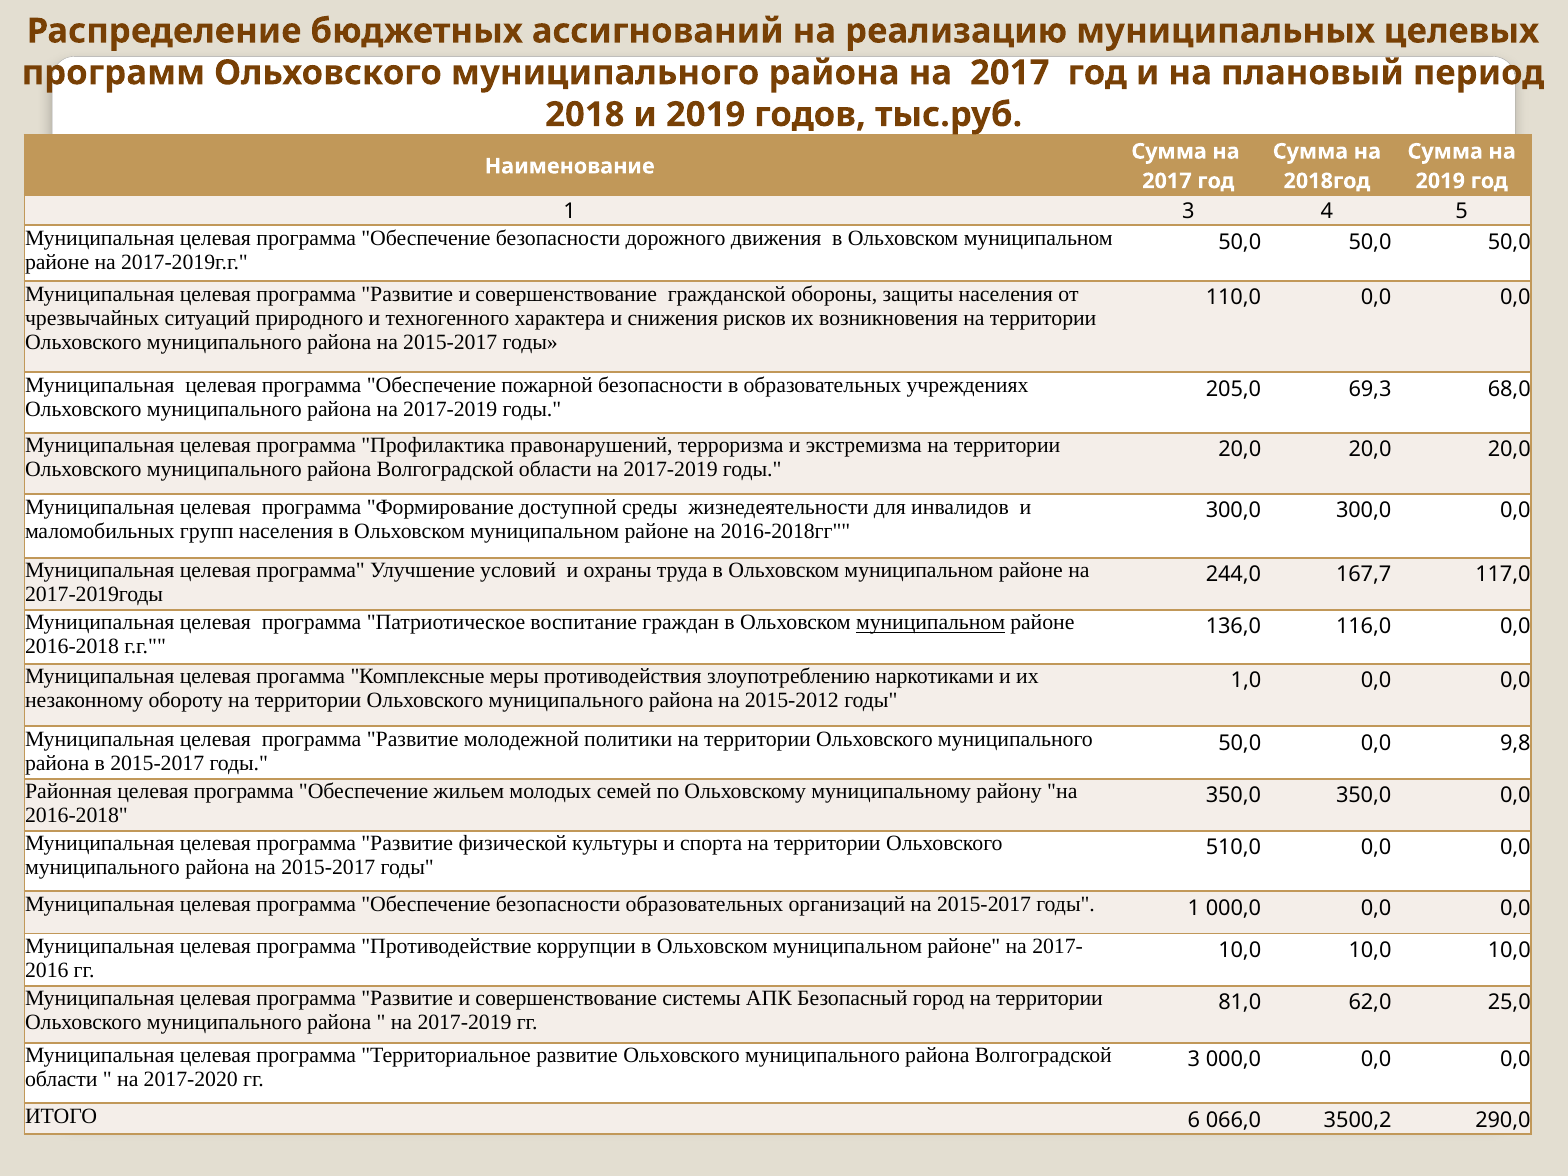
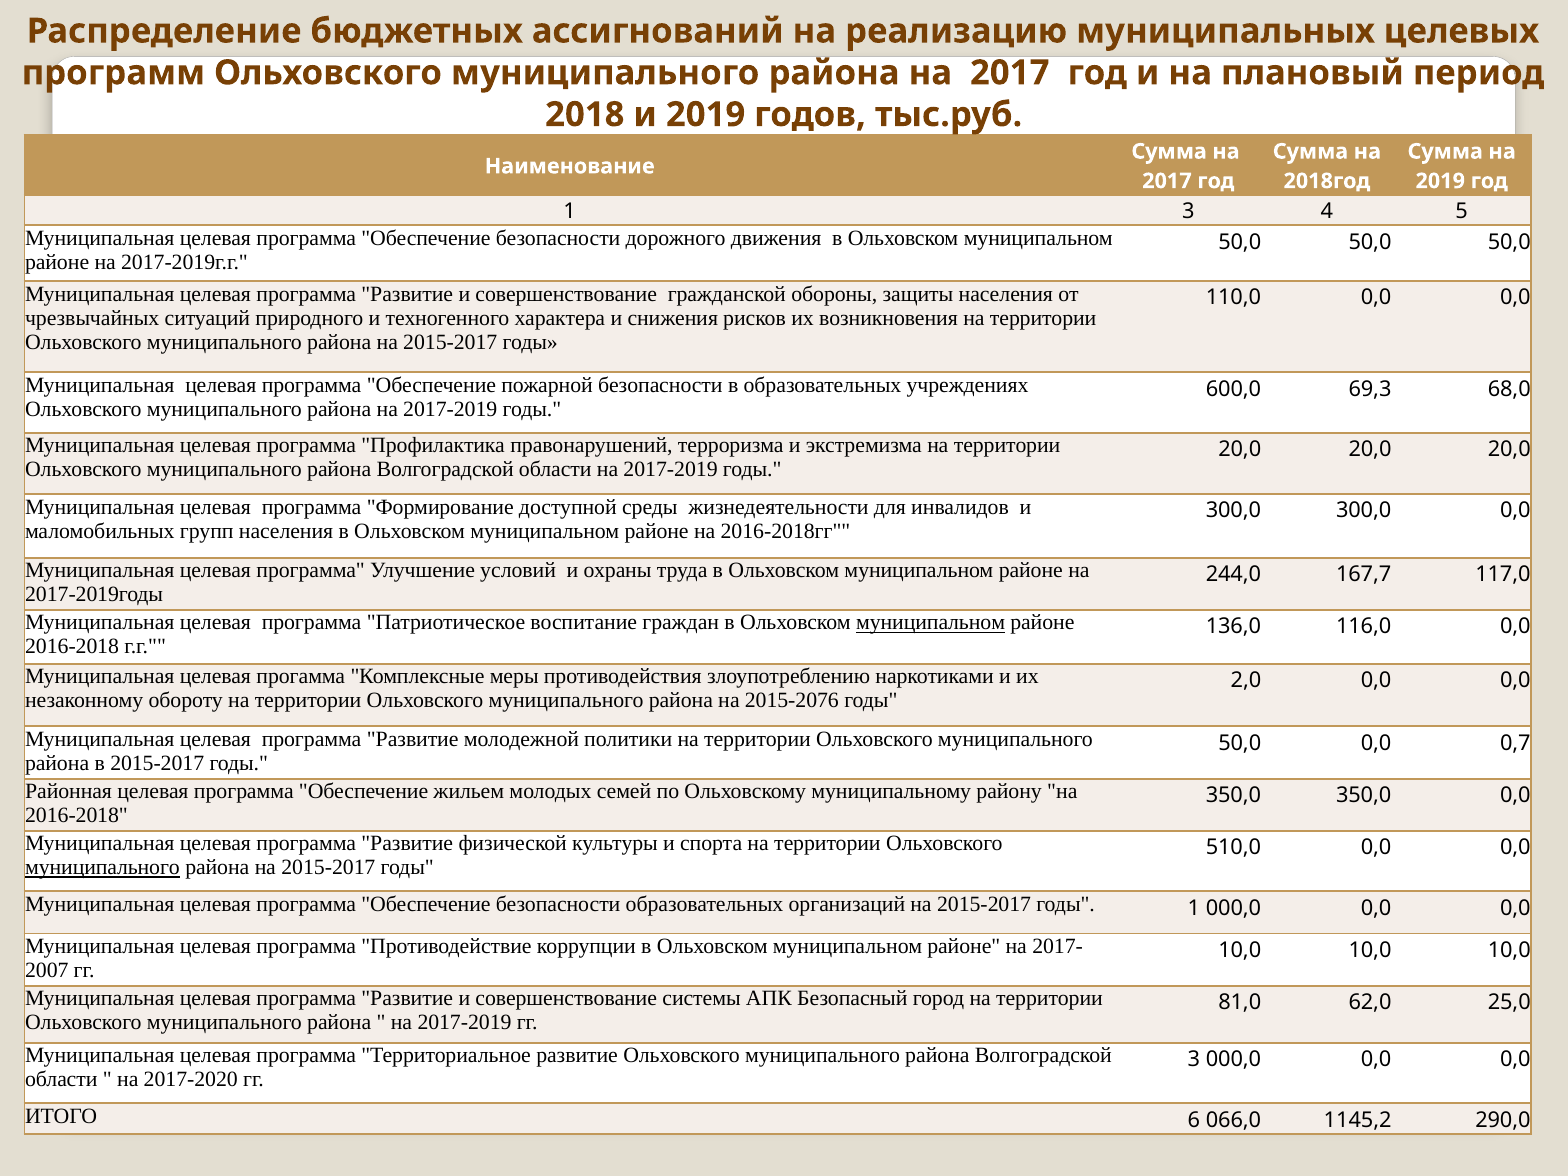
205,0: 205,0 -> 600,0 (1234, 389)
1,0: 1,0 -> 2,0 (1246, 680)
2015-2012: 2015-2012 -> 2015-2076 (792, 700)
9,8: 9,8 -> 0,7 (1515, 743)
муниципального underline: none -> present (102, 868)
2016: 2016 -> 2007 (47, 970)
3500,2: 3500,2 -> 1145,2 (1358, 1120)
